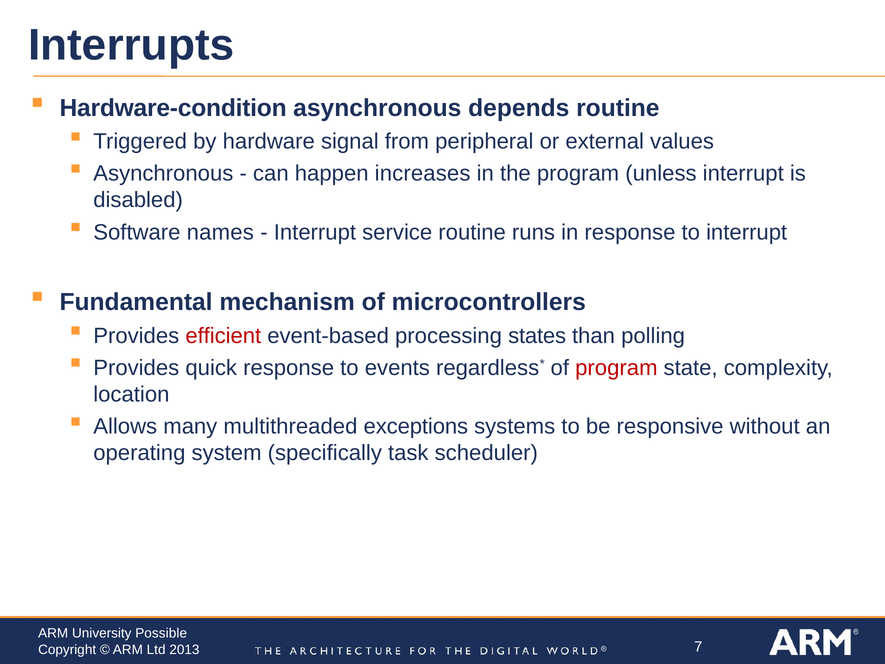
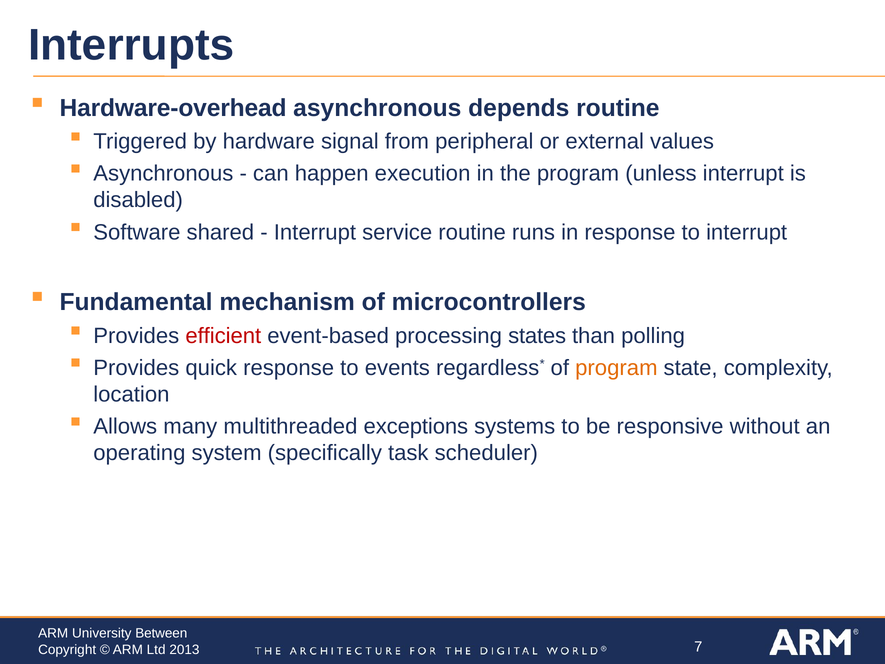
Hardware-condition: Hardware-condition -> Hardware-overhead (173, 108)
increases: increases -> execution (423, 174)
names: names -> shared (220, 232)
program colour: red -> orange (616, 368)
Possible: Possible -> Between (161, 633)
